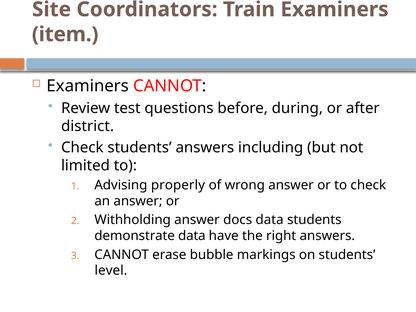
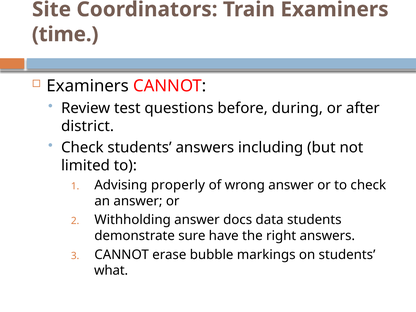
item: item -> time (65, 34)
demonstrate data: data -> sure (192, 236)
level: level -> what (111, 271)
